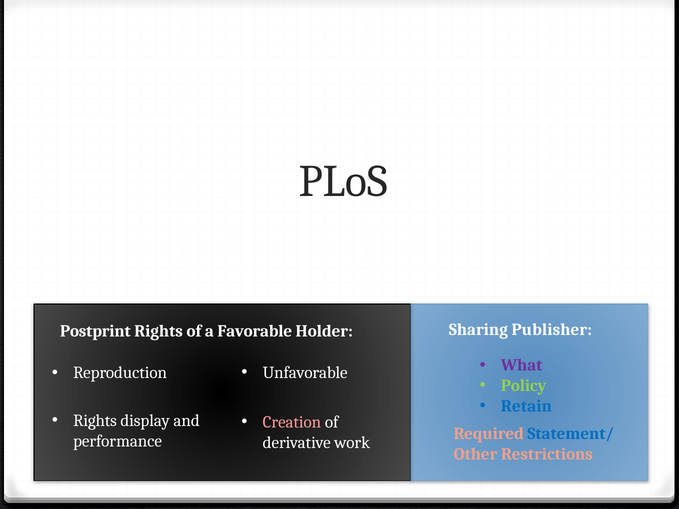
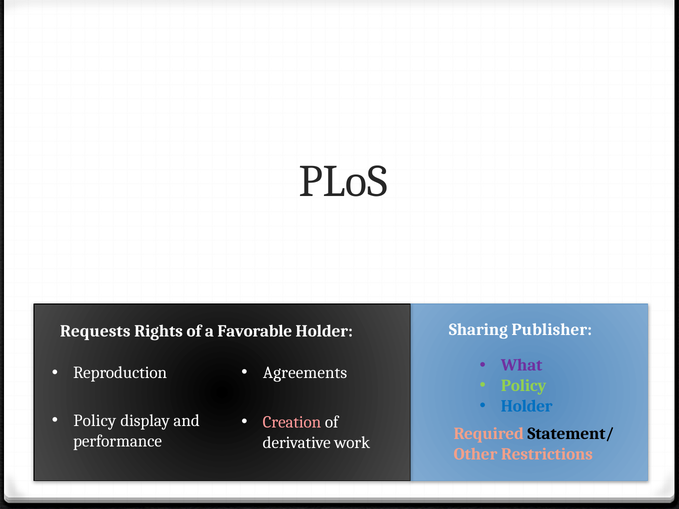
Postprint: Postprint -> Requests (95, 332)
Unfavorable: Unfavorable -> Agreements (305, 373)
Retain: Retain -> Holder (527, 406)
Rights: Rights -> Policy (95, 421)
Statement/ colour: blue -> black (571, 434)
